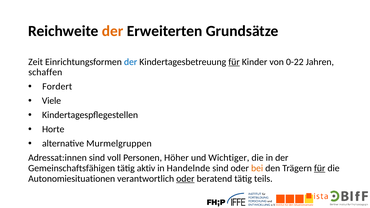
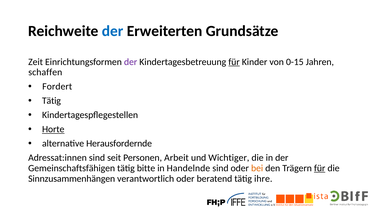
der colour: orange -> blue (113, 31)
der colour: blue -> purple (131, 62)
0-22: 0-22 -> 0-15 (295, 62)
Viele: Viele -> Tätig (51, 101)
Horte underline: none -> present (53, 129)
Murmelgruppen: Murmelgruppen -> Herausfordernde (119, 144)
voll: voll -> seit (114, 158)
Höher: Höher -> Arbeit (176, 158)
aktiv: aktiv -> bitte (146, 168)
Autonomiesituationen: Autonomiesituationen -> Sinnzusammenhängen (72, 179)
oder underline: present -> none (185, 179)
teils: teils -> ihre (263, 179)
